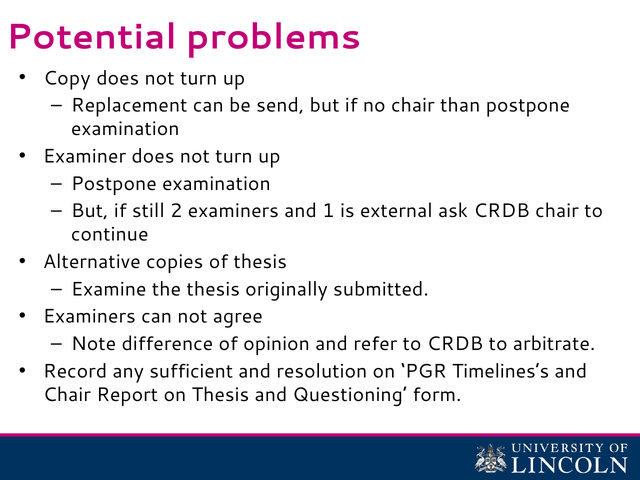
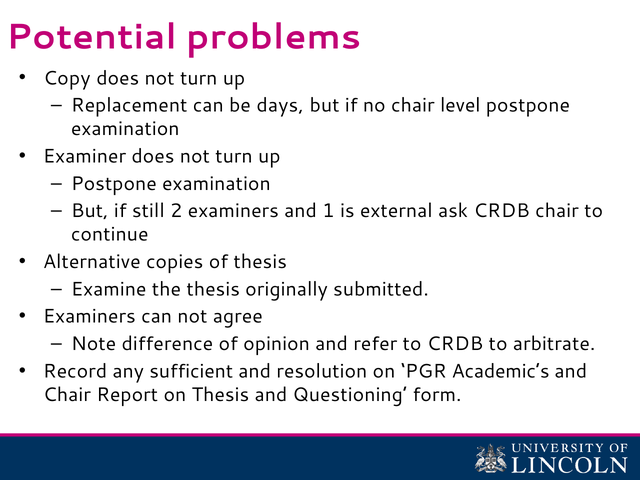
send: send -> days (280, 105)
than: than -> level (460, 105)
Timelines’s: Timelines’s -> Academic’s (501, 371)
